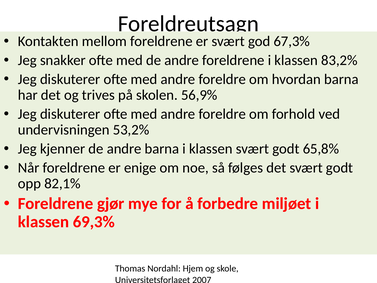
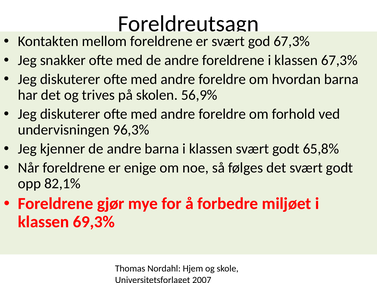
klassen 83,2%: 83,2% -> 67,3% (339, 60)
53,2%: 53,2% -> 96,3% (131, 130)
